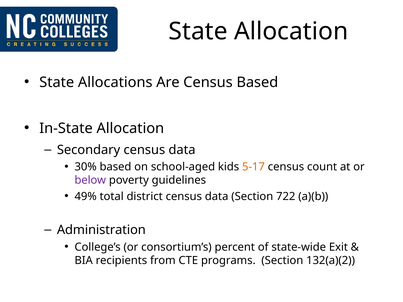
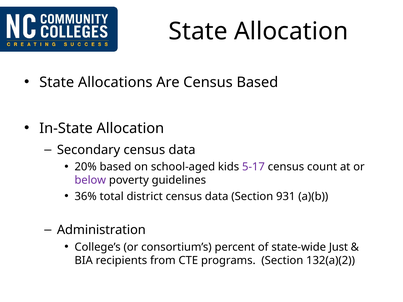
30%: 30% -> 20% (86, 167)
5-17 colour: orange -> purple (253, 167)
49%: 49% -> 36% (86, 197)
722: 722 -> 931 (286, 197)
Exit: Exit -> Just (338, 247)
